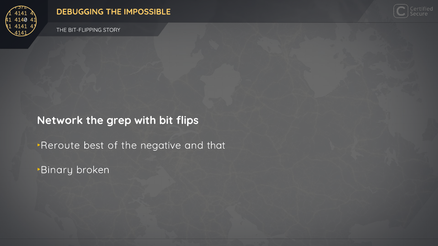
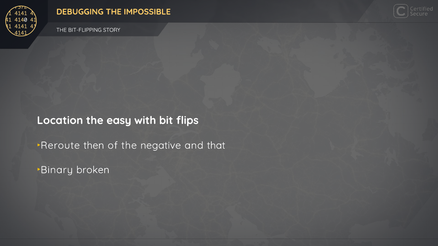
Network: Network -> Location (60, 121)
grep: grep -> easy (119, 121)
best: best -> then (94, 146)
